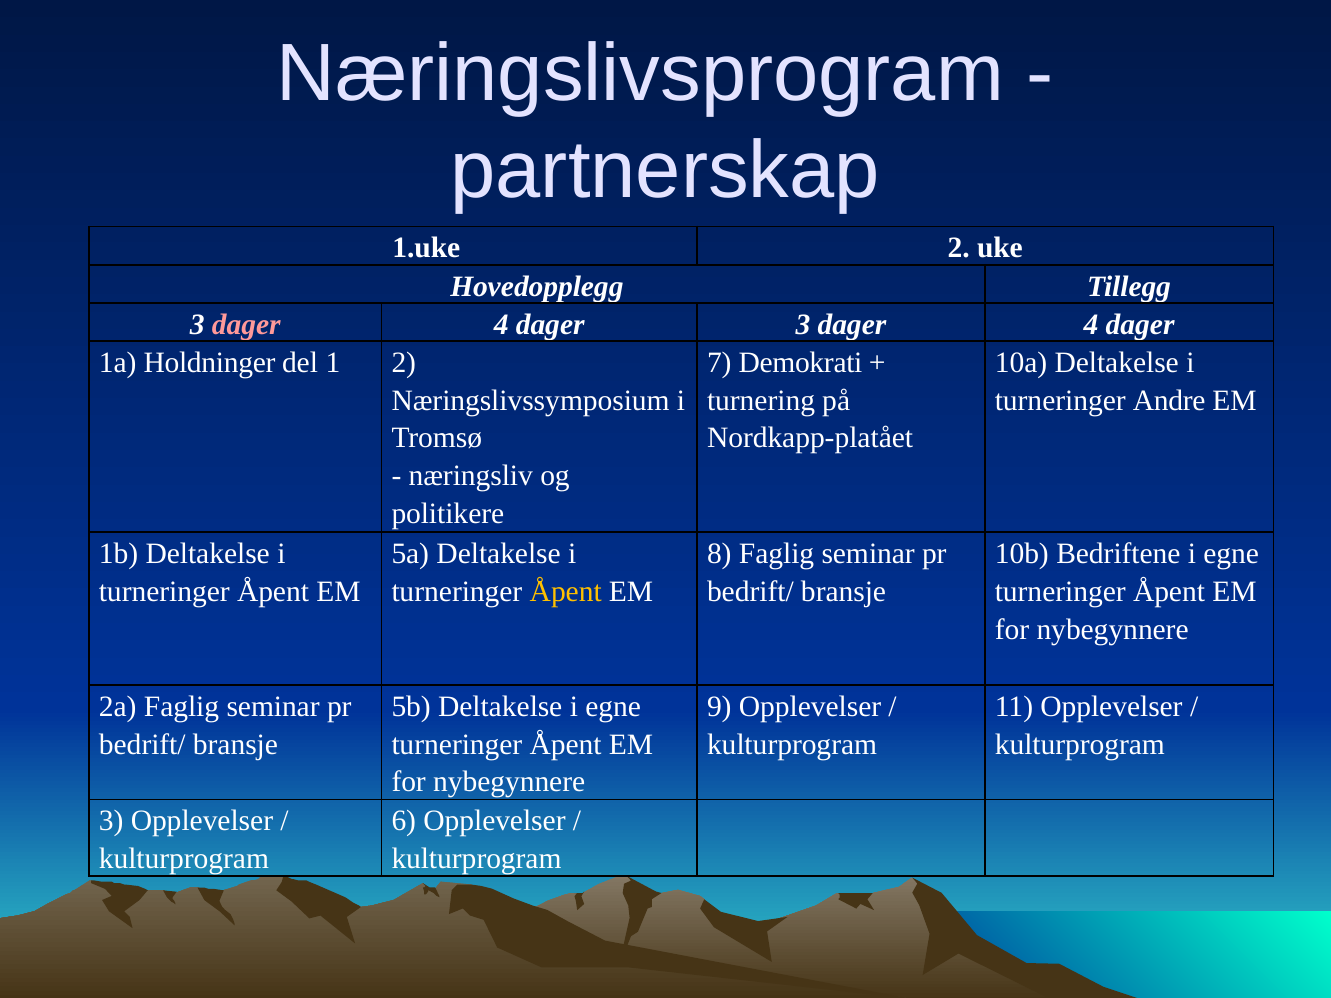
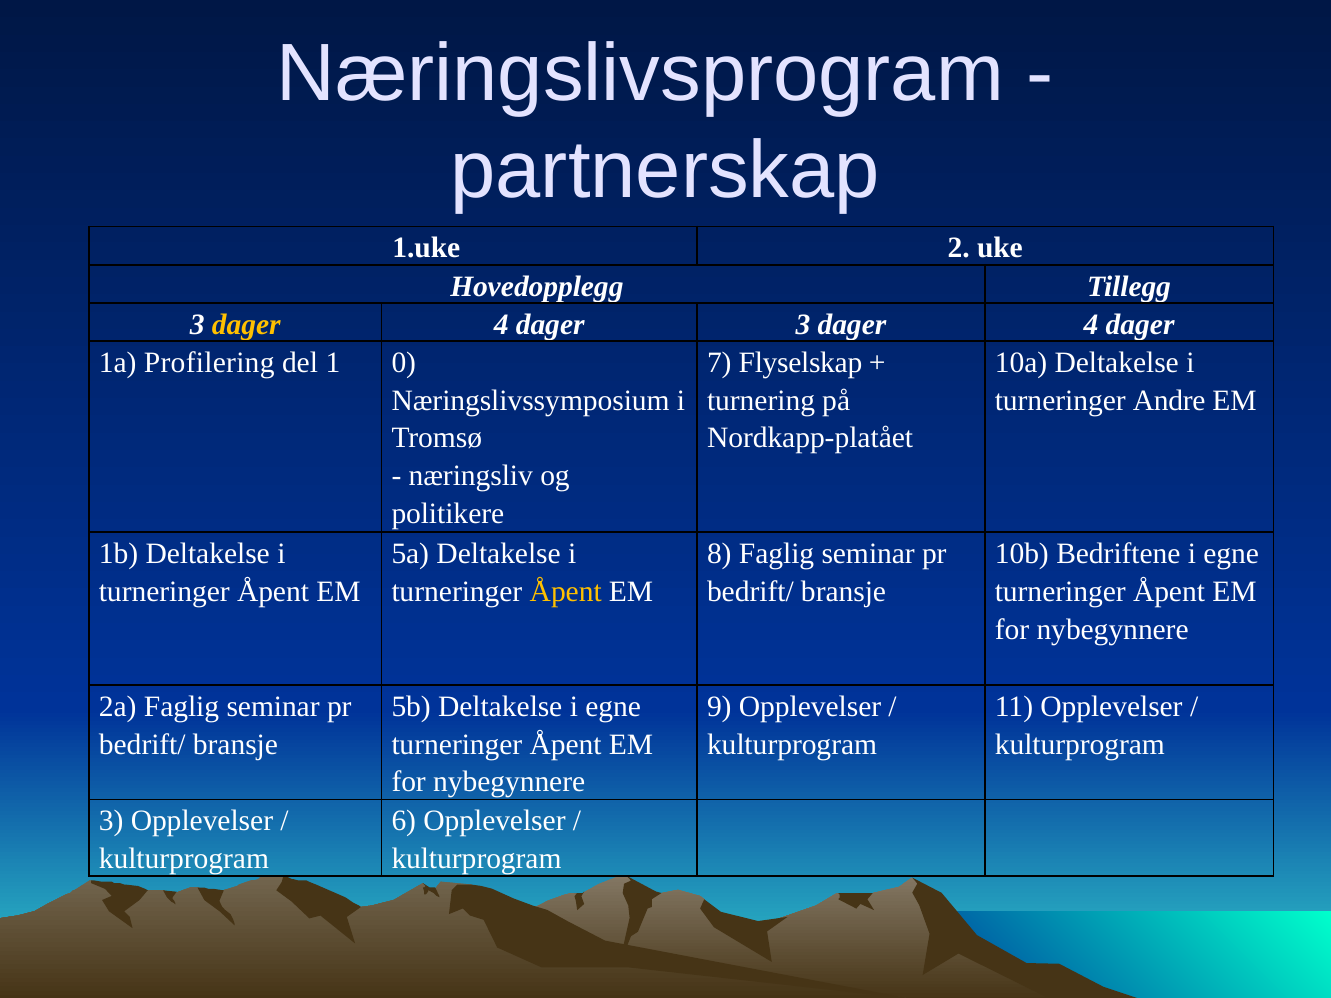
dager colour: pink -> yellow (246, 325)
Holdninger: Holdninger -> Profilering (209, 363)
1 2: 2 -> 0 (404, 363)
Demokrati: Demokrati -> Flyselskap (800, 363)
